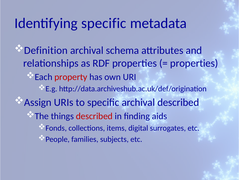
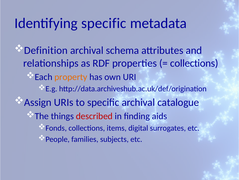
properties: properties -> collections (194, 63)
property colour: red -> orange (71, 77)
archival described: described -> catalogue (178, 102)
